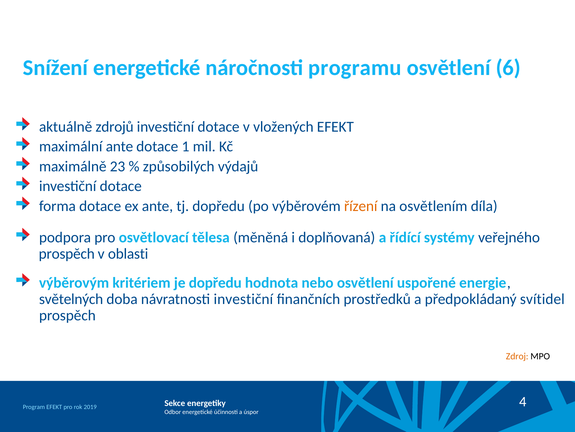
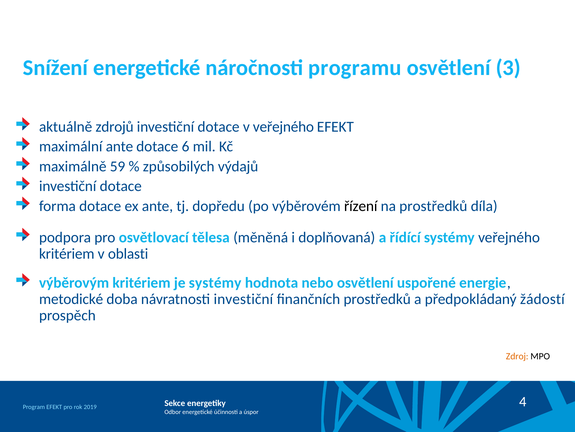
6: 6 -> 3 (508, 68)
v vložených: vložených -> veřejného (283, 126)
1: 1 -> 6 (186, 146)
23: 23 -> 59 (118, 166)
řízení colour: orange -> black (361, 206)
na osvětlením: osvětlením -> prostředků (433, 206)
prospěch: prospěch -> kritériem (67, 253)
je dopředu: dopředu -> systémy (215, 282)
světelných: světelných -> metodické (71, 299)
svítidel: svítidel -> žádostí (542, 299)
